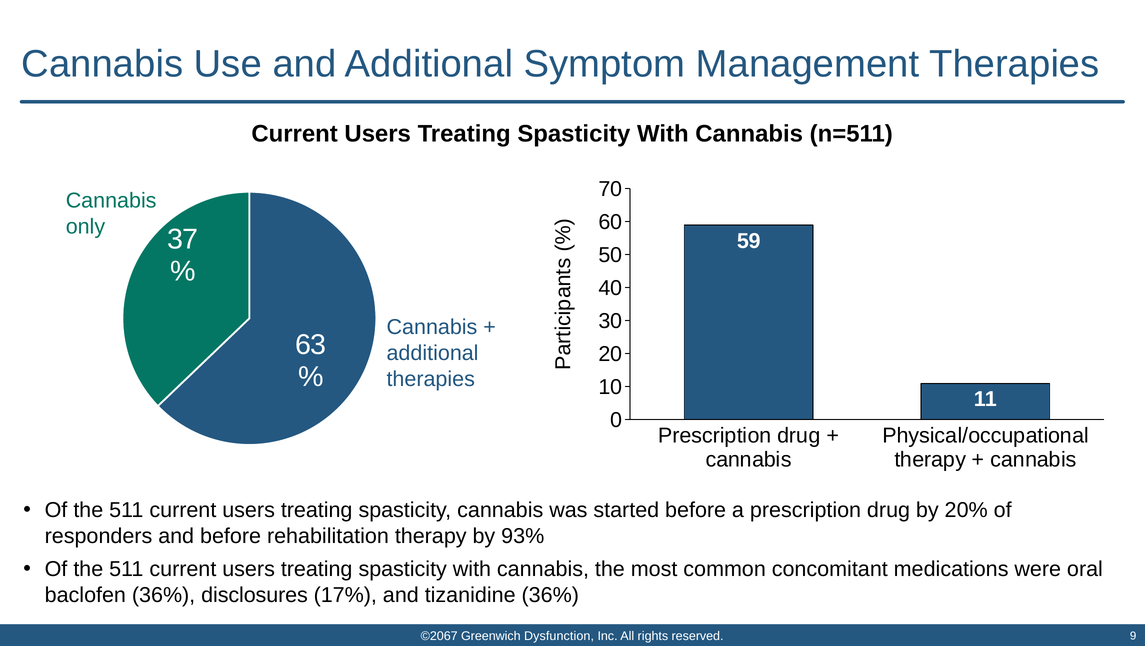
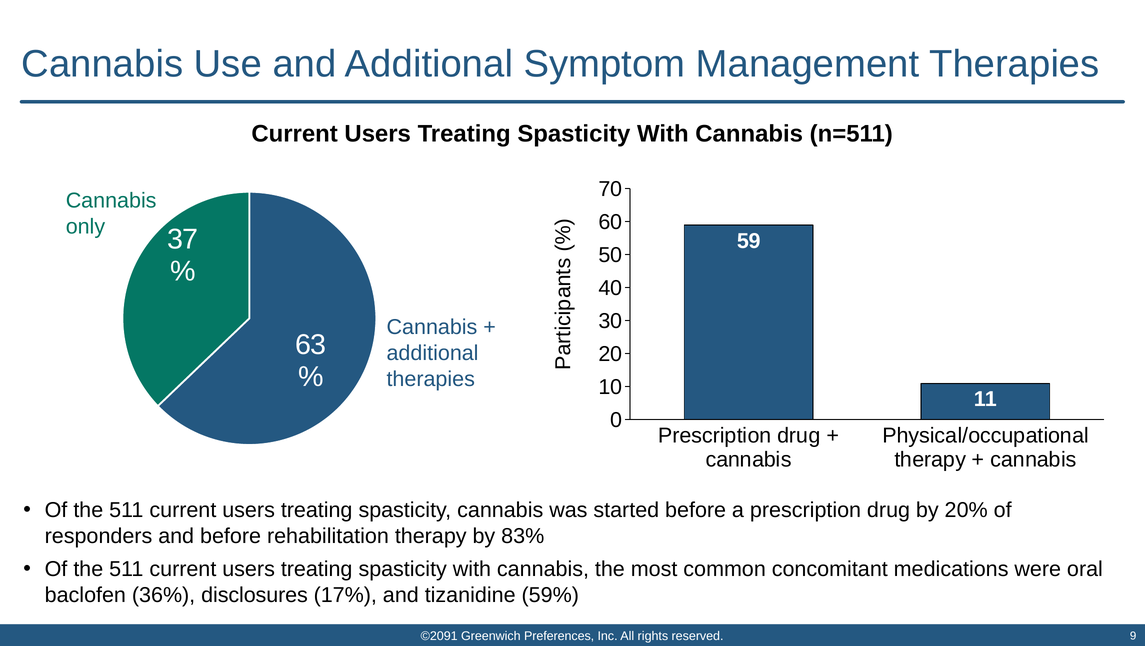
93%: 93% -> 83% (523, 536)
tizanidine 36%: 36% -> 59% (550, 595)
©2067: ©2067 -> ©2091 (439, 636)
Dysfunction: Dysfunction -> Preferences (559, 636)
